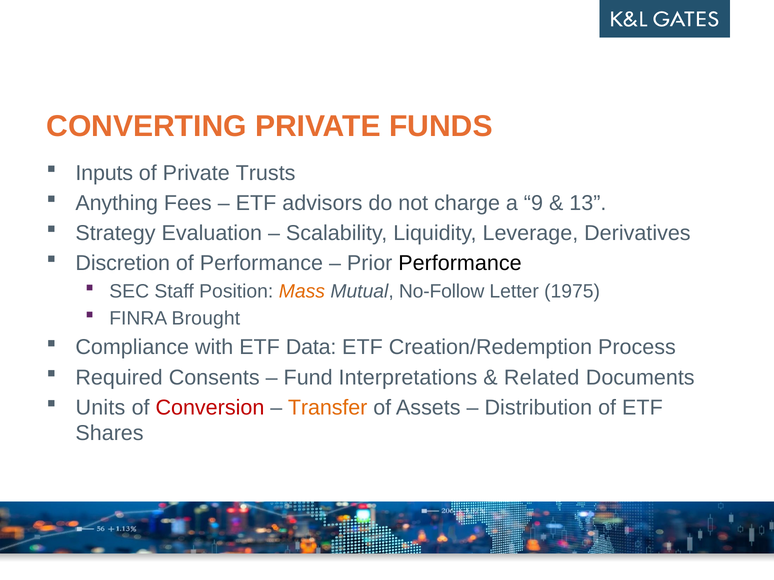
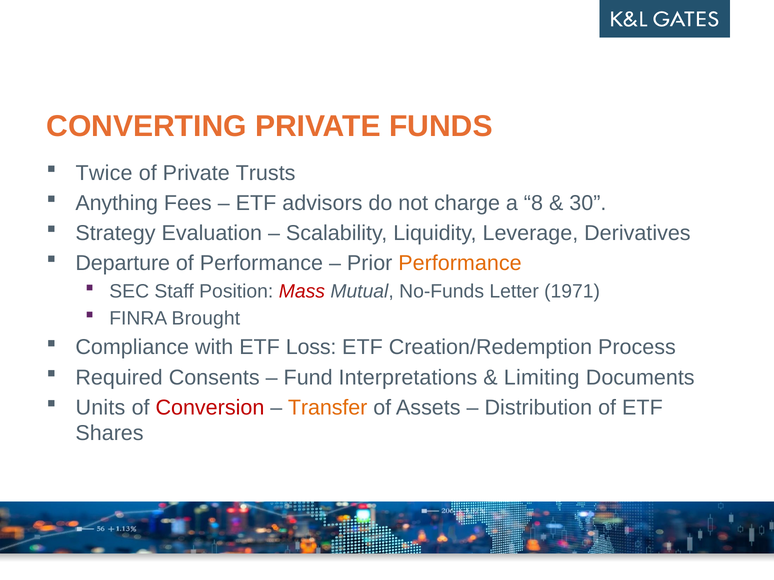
Inputs: Inputs -> Twice (104, 173)
9: 9 -> 8 (533, 203)
13: 13 -> 30 (588, 203)
Discretion: Discretion -> Departure (123, 263)
Performance colour: black -> orange (460, 263)
Mass colour: orange -> red (302, 292)
No-Follow: No-Follow -> No-Funds (442, 292)
1975: 1975 -> 1971 (572, 292)
Data: Data -> Loss (311, 348)
Related: Related -> Limiting (542, 378)
